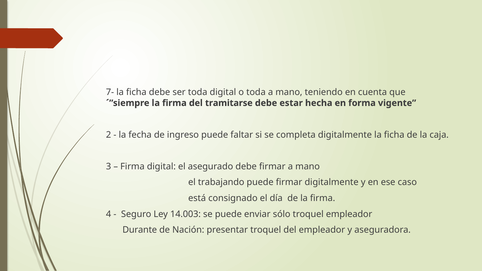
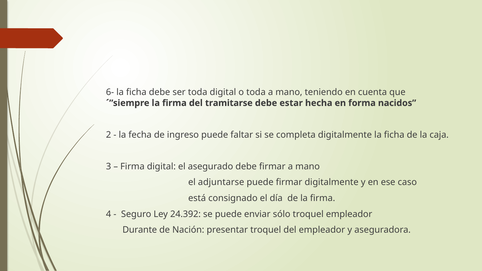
7-: 7- -> 6- (110, 92)
vigente: vigente -> nacidos (397, 103)
trabajando: trabajando -> adjuntarse (221, 182)
14.003: 14.003 -> 24.392 (185, 214)
